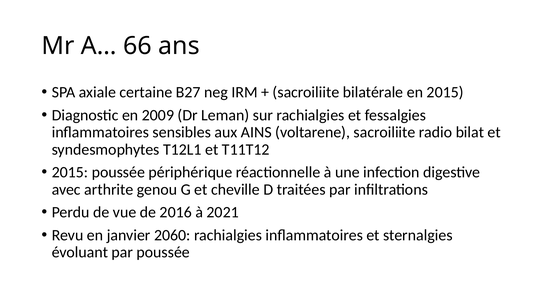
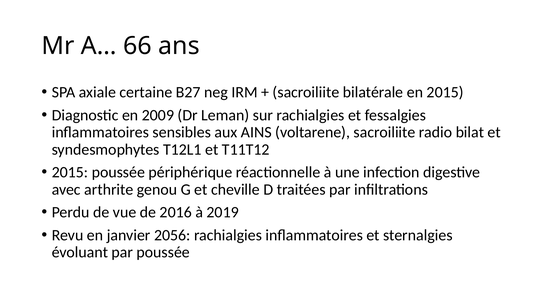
2021: 2021 -> 2019 (223, 212)
2060: 2060 -> 2056 (172, 235)
